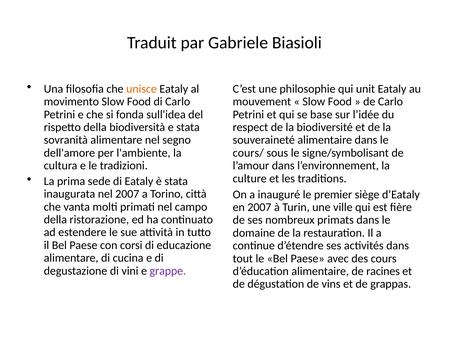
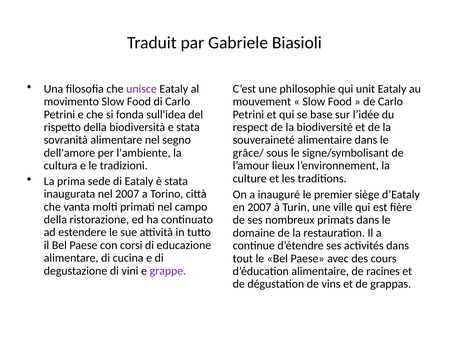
unisce colour: orange -> purple (142, 89)
cours/: cours/ -> grâce/ (248, 153)
l’amour dans: dans -> lieux (283, 166)
